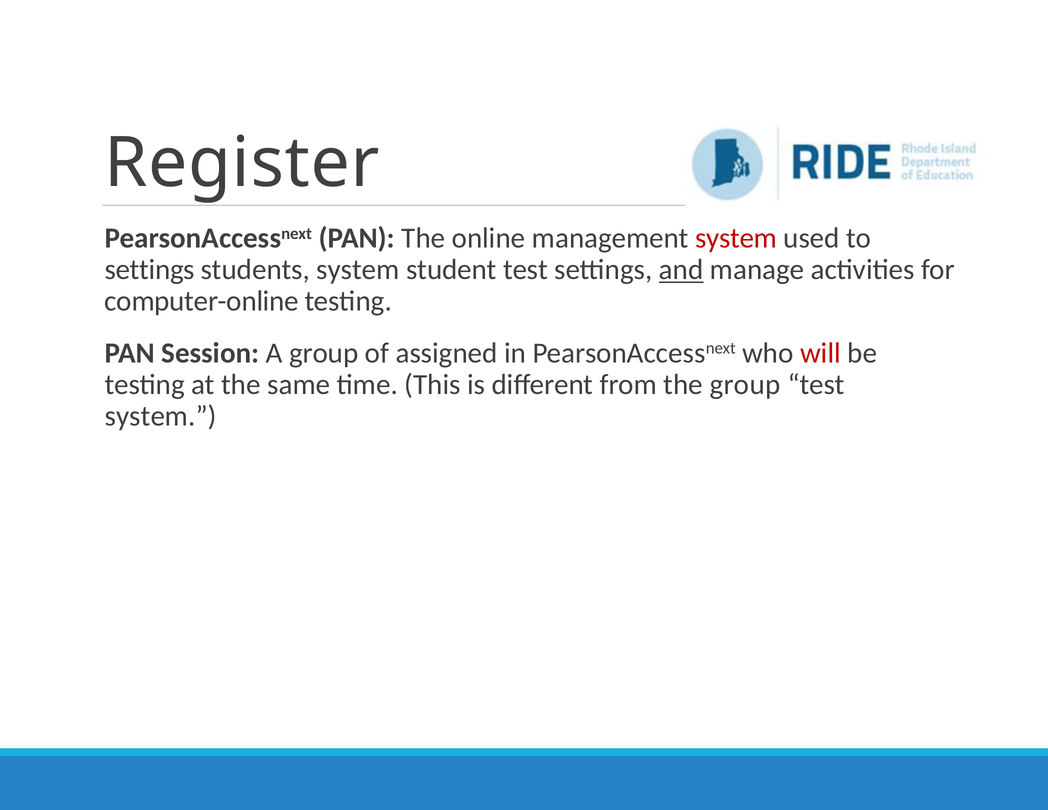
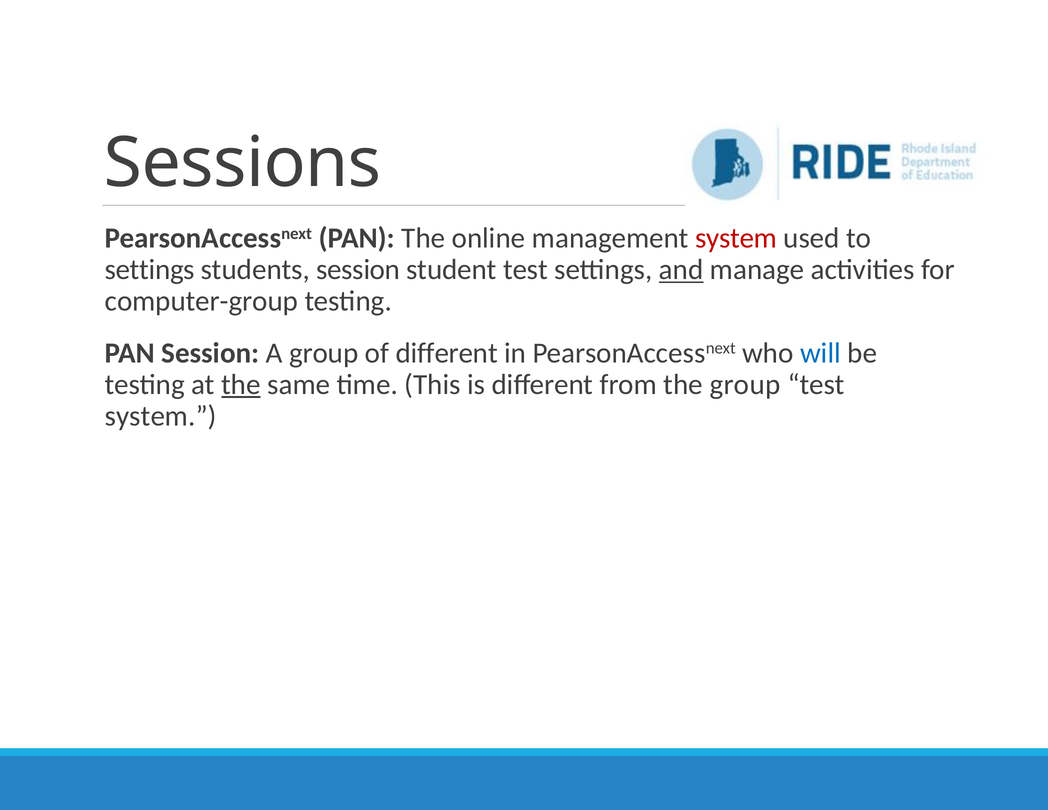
Register: Register -> Sessions (243, 163)
students system: system -> session (358, 270)
computer-online: computer-online -> computer-group (201, 301)
of assigned: assigned -> different (447, 353)
will colour: red -> blue (820, 353)
the underline: none -> present (241, 384)
